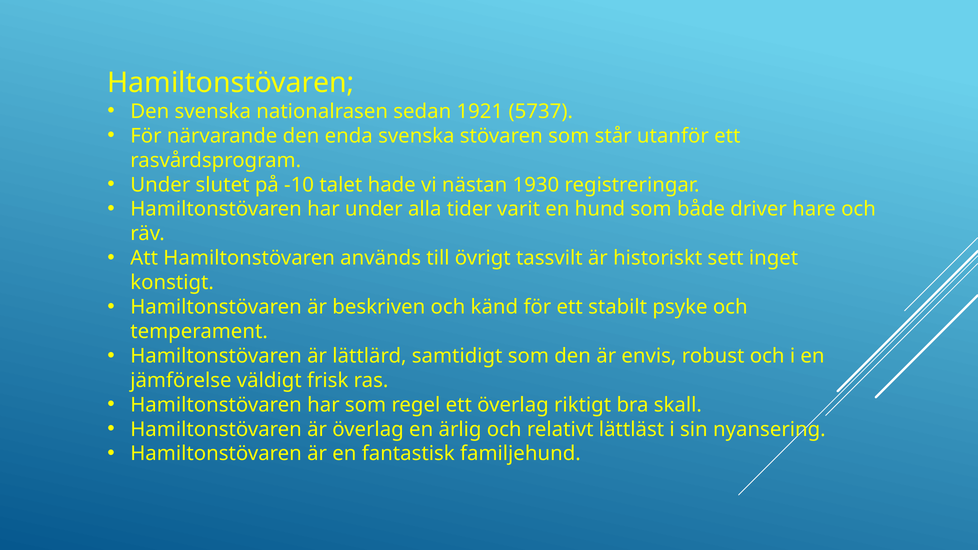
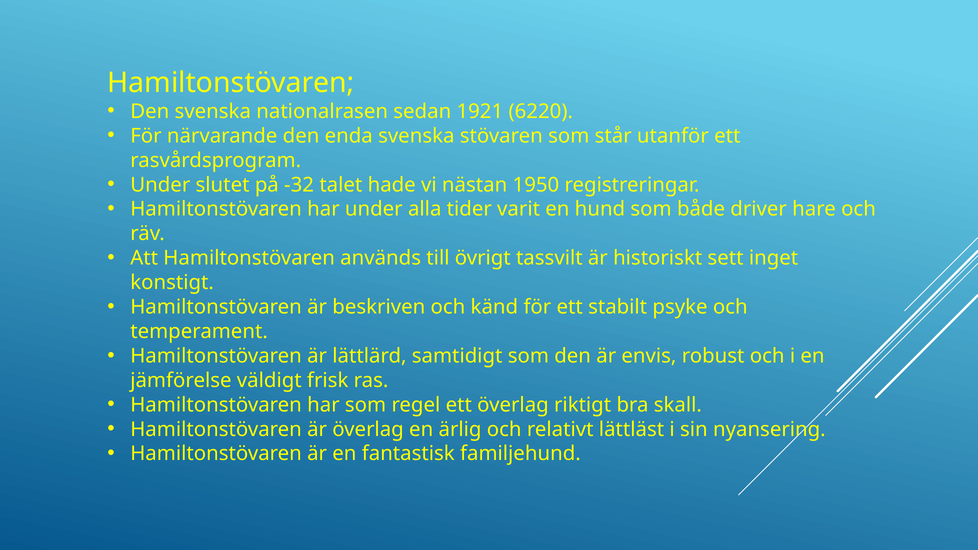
5737: 5737 -> 6220 (541, 111)
-10: -10 -> -32 (299, 185)
1930: 1930 -> 1950 (536, 185)
